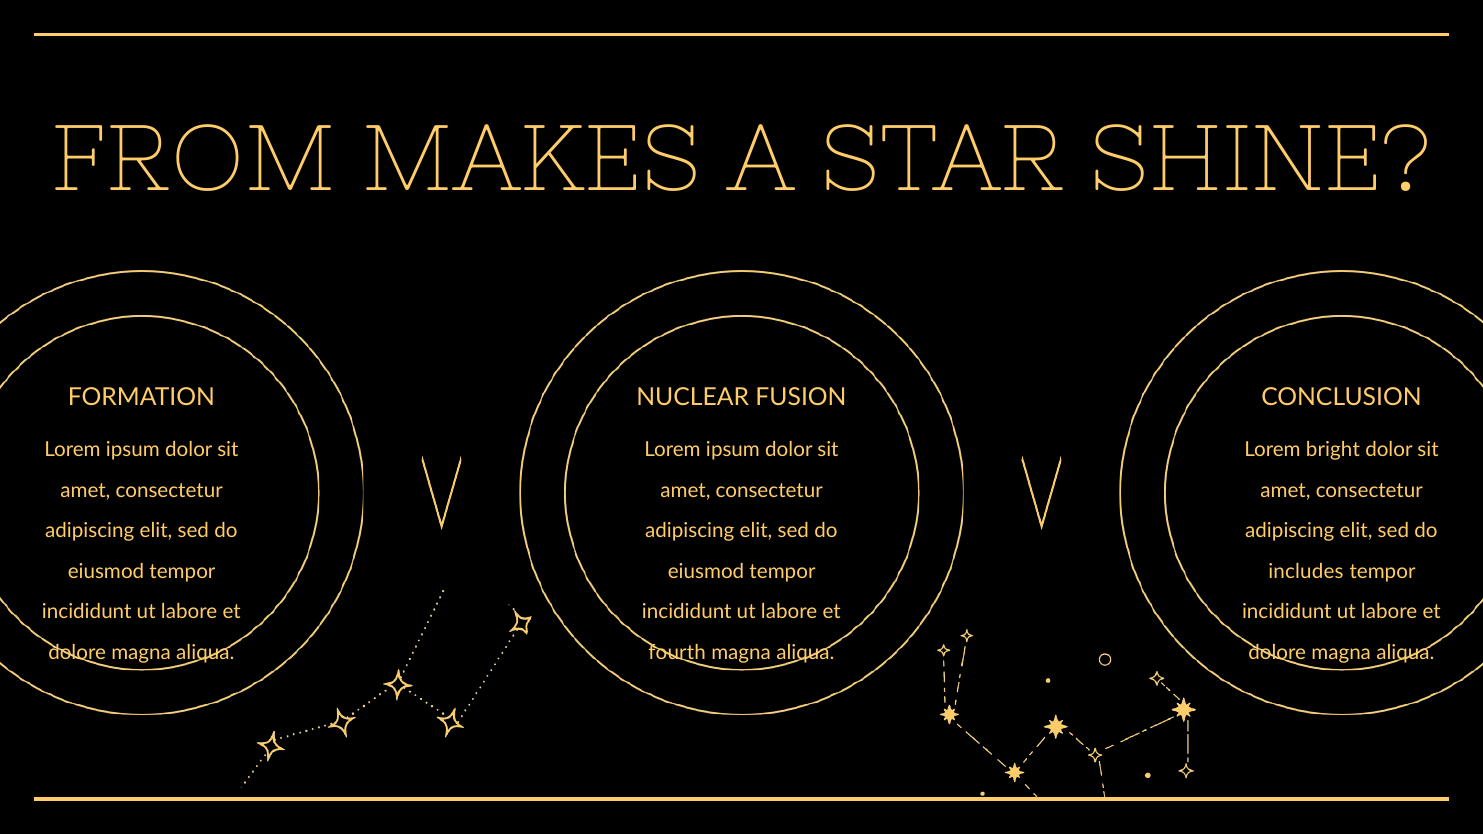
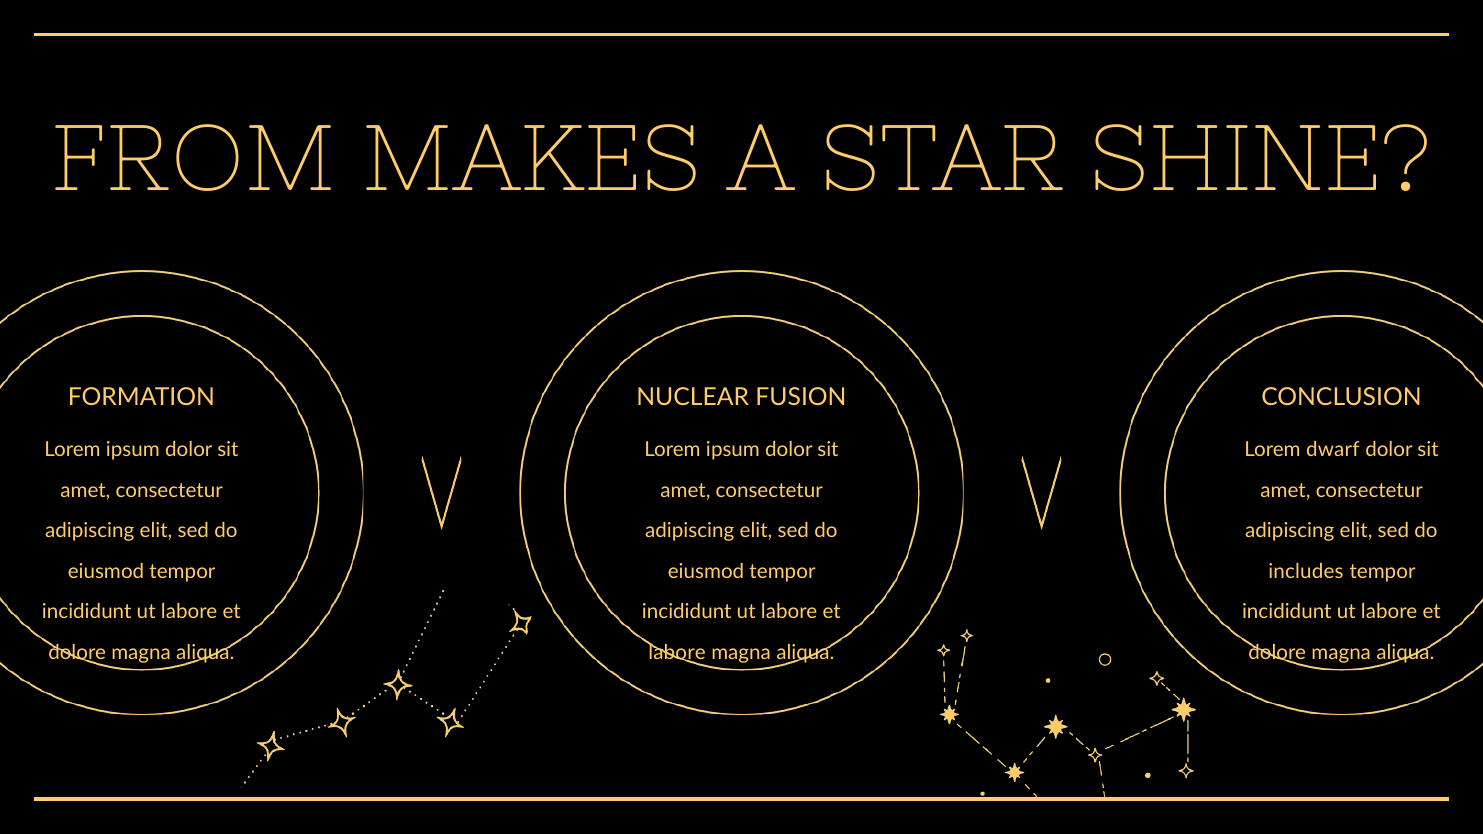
bright: bright -> dwarf (1333, 450)
fourth: fourth -> labore (677, 653)
